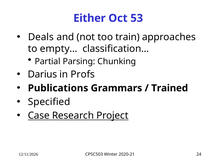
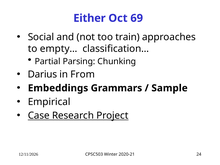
53: 53 -> 69 (137, 18)
Deals: Deals -> Social (41, 37)
Profs: Profs -> From (83, 74)
Publications: Publications -> Embeddings (58, 88)
Trained: Trained -> Sample (170, 88)
Specified: Specified -> Empirical (49, 102)
